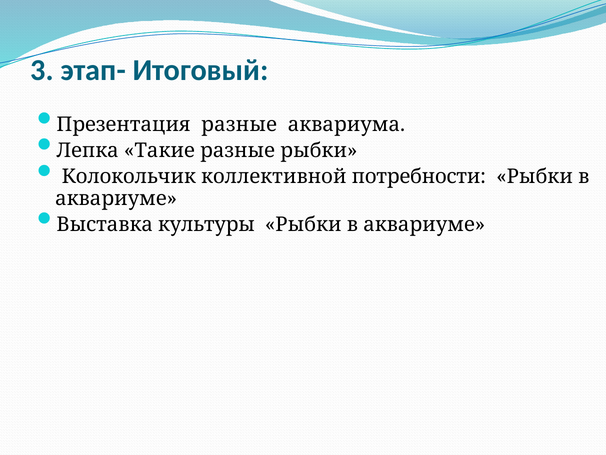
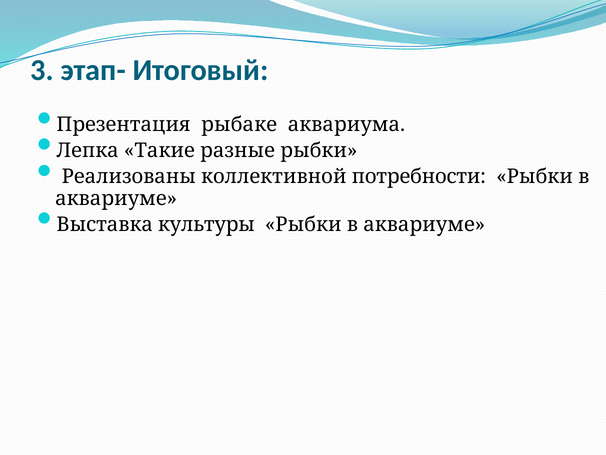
Презентация разные: разные -> рыбаке (239, 124)
Колокольчик: Колокольчик -> Реализованы (129, 177)
